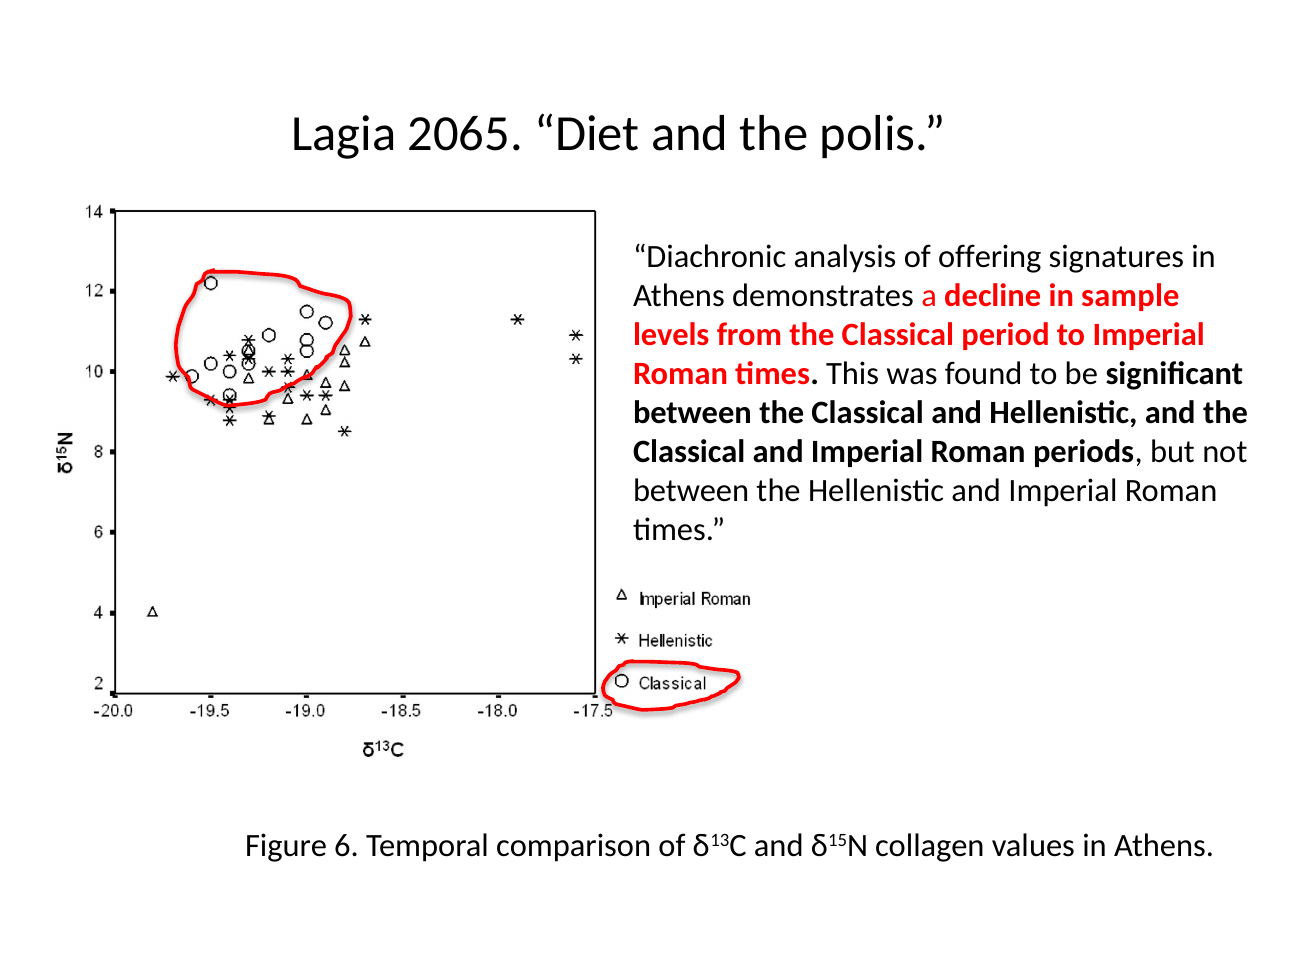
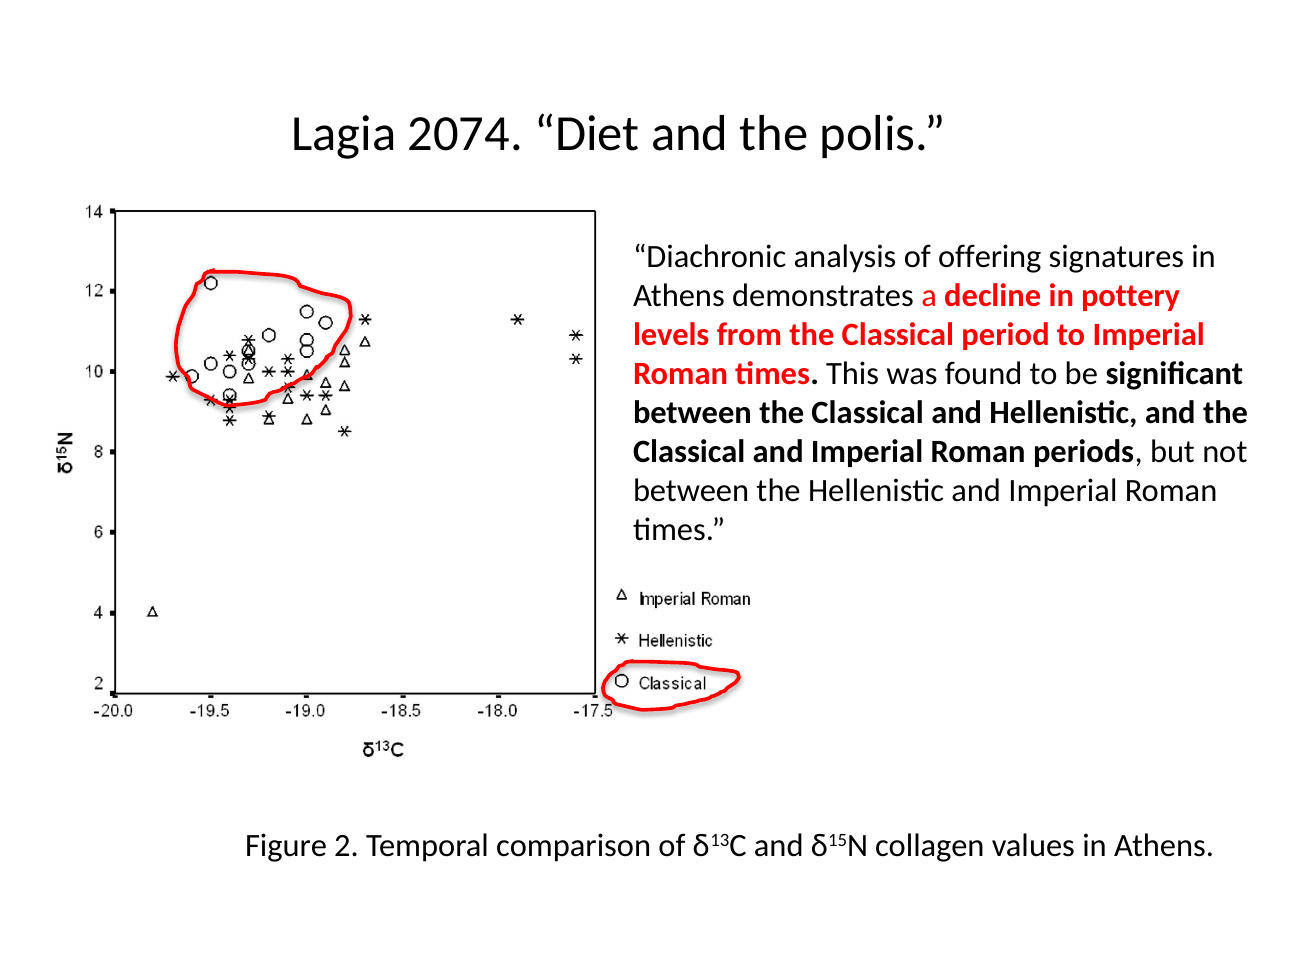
2065: 2065 -> 2074 (465, 134)
sample: sample -> pottery (1131, 296)
6: 6 -> 2 (346, 845)
